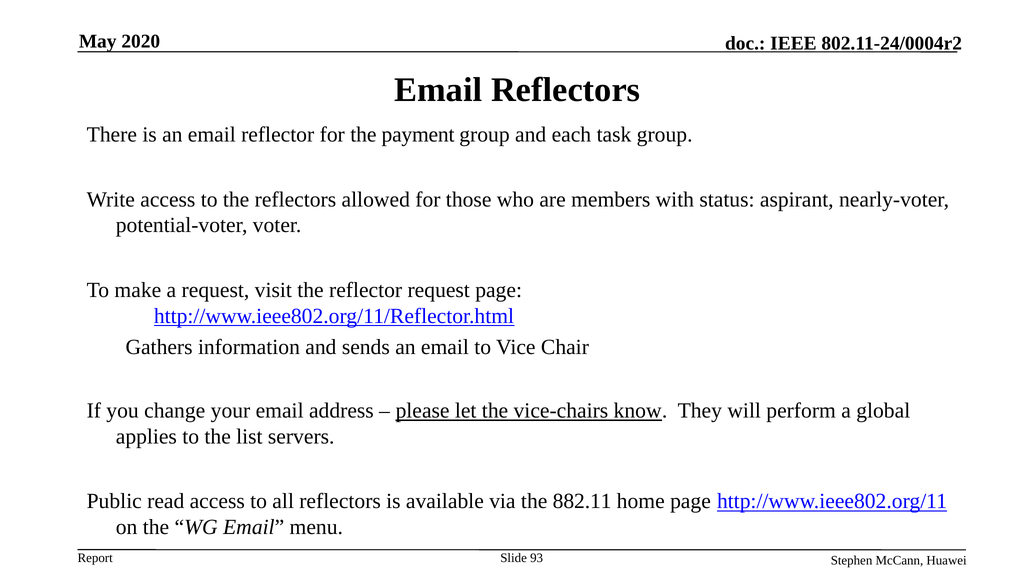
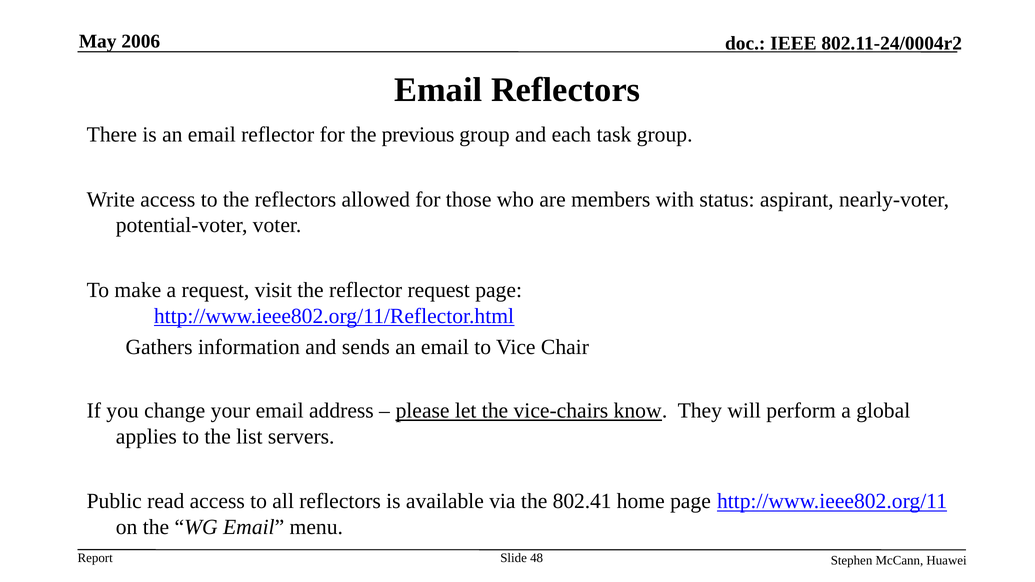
2020: 2020 -> 2006 (141, 41)
payment: payment -> previous (418, 135)
882.11: 882.11 -> 802.41 (582, 502)
93: 93 -> 48 (537, 558)
